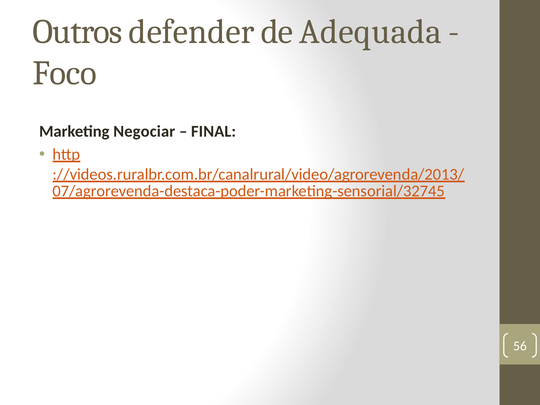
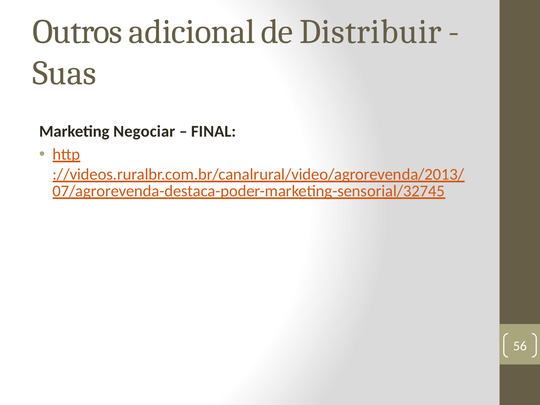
defender: defender -> adicional (192, 32)
Adequada: Adequada -> Distribuir (370, 32)
Foco: Foco -> Suas (64, 73)
